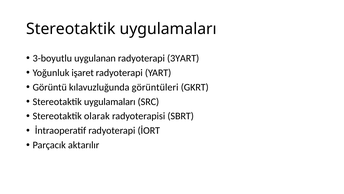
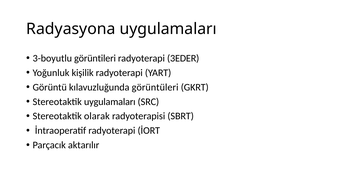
Stereotaktik: Stereotaktik -> Radyasyona (71, 29)
uygulanan: uygulanan -> görüntileri (95, 58)
3YART: 3YART -> 3EDER (183, 58)
işaret: işaret -> kişilik (83, 73)
